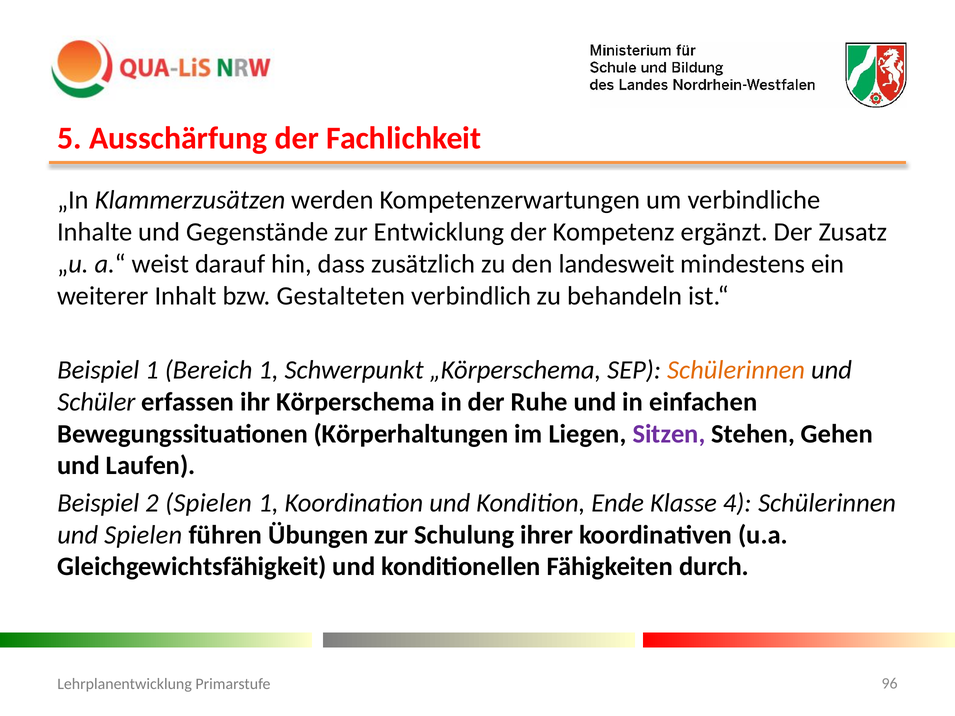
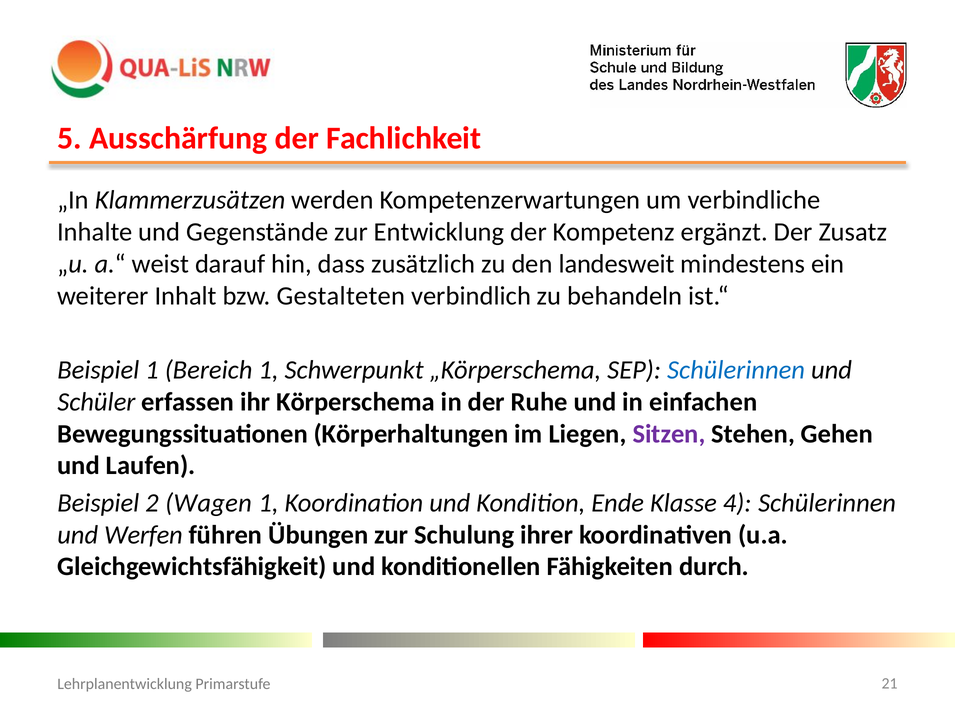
Schülerinnen colour: orange -> blue (736, 370)
2 Spielen: Spielen -> Wagen (209, 503)
und Spielen: Spielen -> Werfen (143, 535)
96: 96 -> 21 (890, 684)
